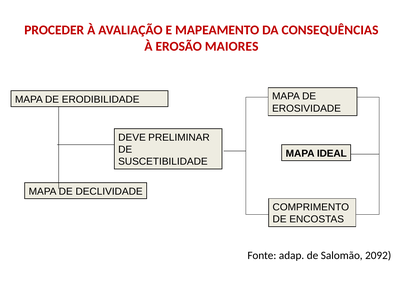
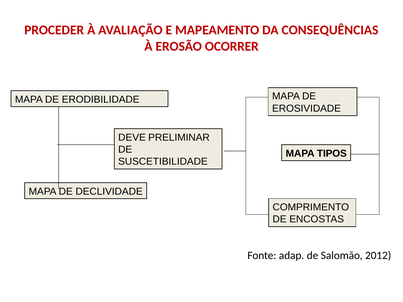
MAIORES: MAIORES -> OCORRER (232, 46)
IDEAL: IDEAL -> TIPOS (332, 153)
2092: 2092 -> 2012 (378, 256)
